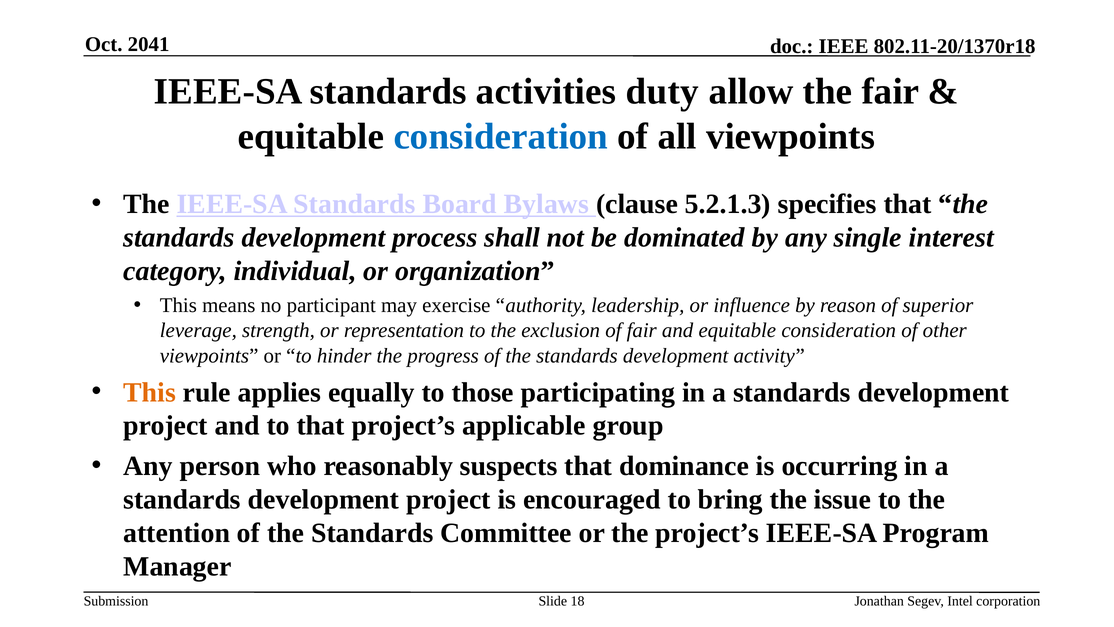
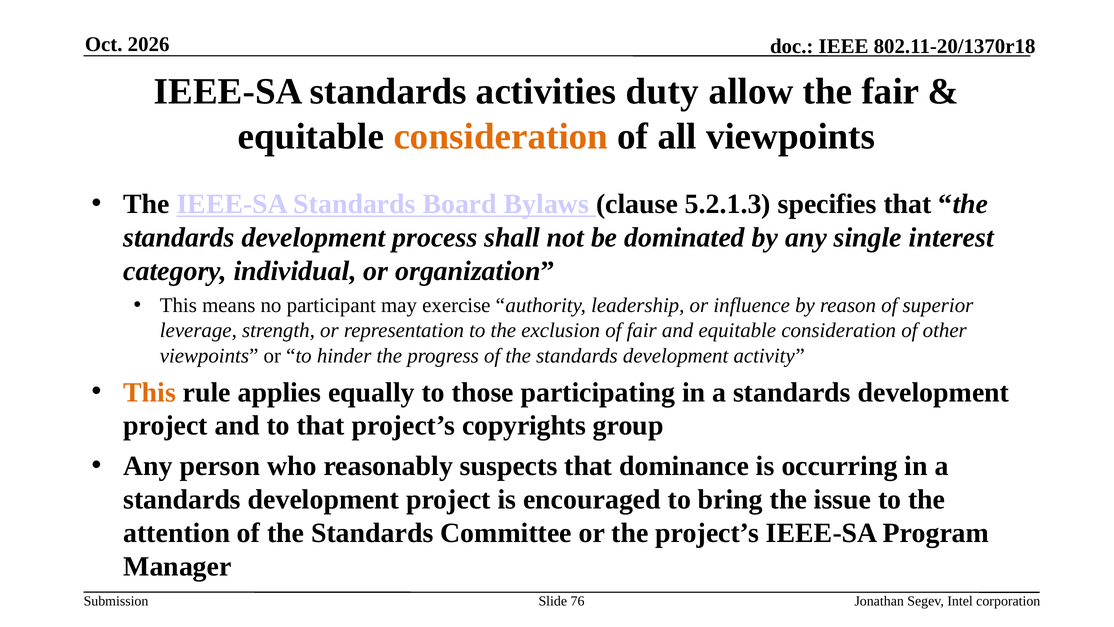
2041: 2041 -> 2026 (149, 44)
consideration colour: blue -> orange (501, 136)
applicable: applicable -> copyrights (524, 426)
18: 18 -> 76 (578, 601)
